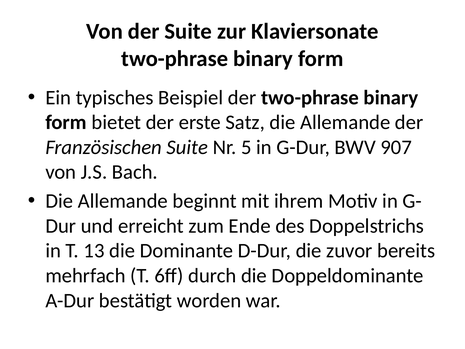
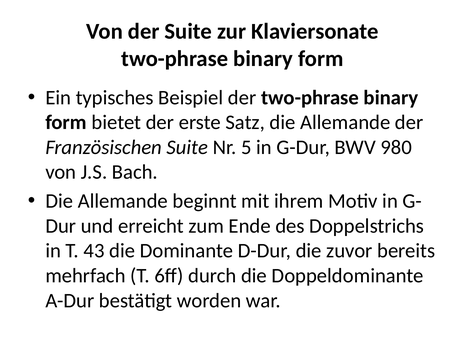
907: 907 -> 980 (396, 147)
13: 13 -> 43 (94, 251)
